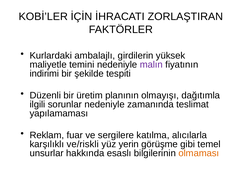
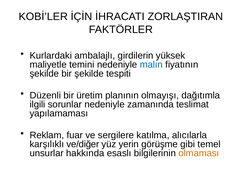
malın colour: purple -> blue (151, 65)
indirimi: indirimi -> şekilde (44, 74)
ve/riskli: ve/riskli -> ve/diğer (83, 145)
